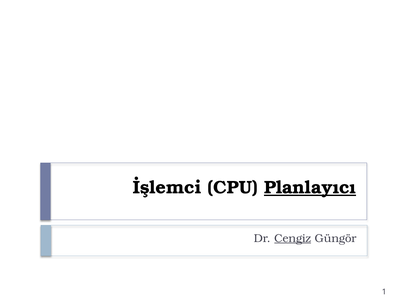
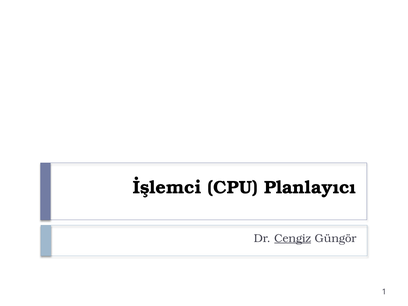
Planlayıcı underline: present -> none (310, 188)
